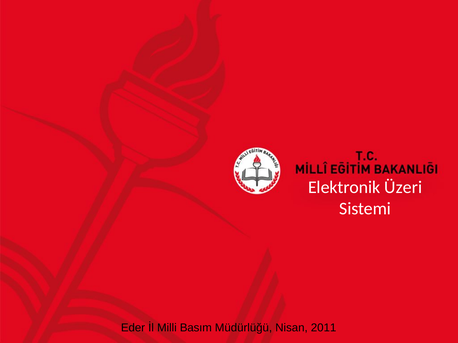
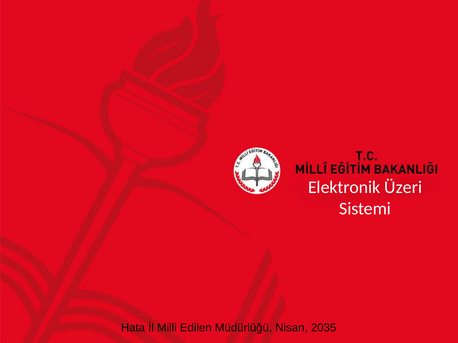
Eder: Eder -> Hata (133, 328)
Basım: Basım -> Edilen (196, 328)
2011: 2011 -> 2035 (324, 328)
